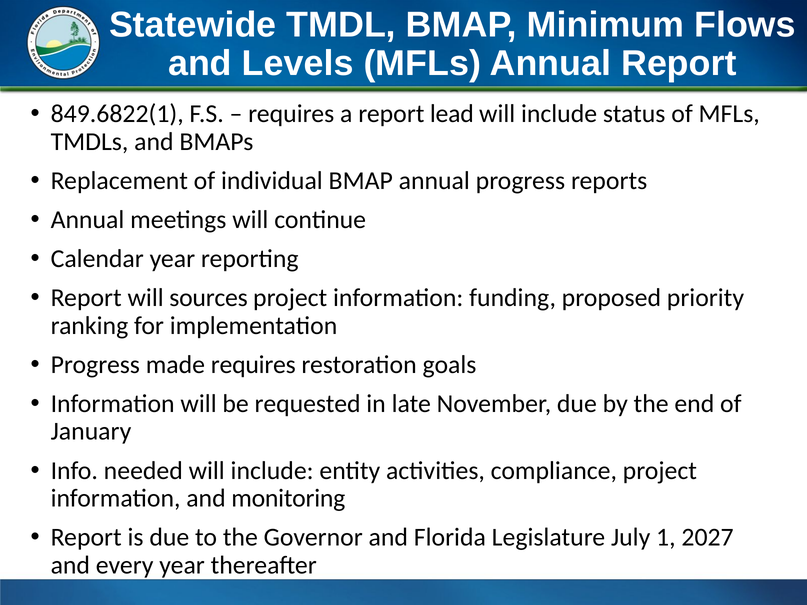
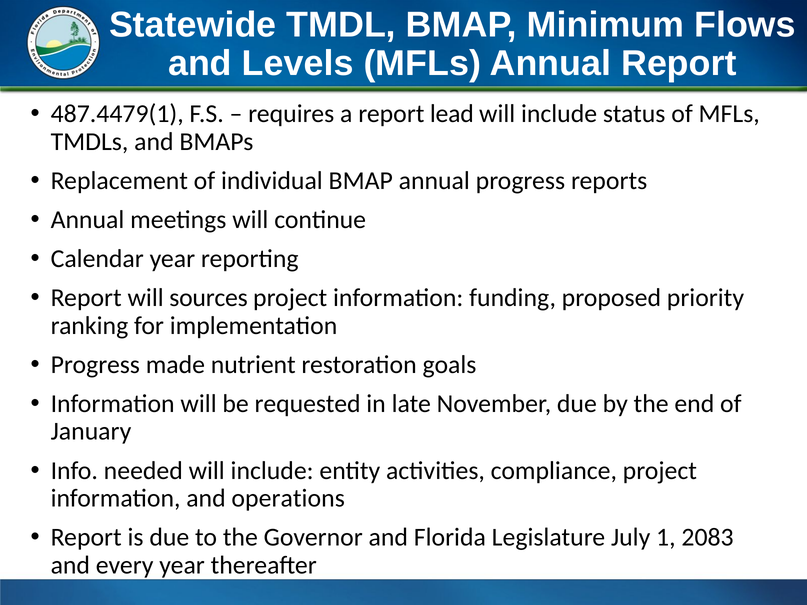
849.6822(1: 849.6822(1 -> 487.4479(1 (117, 114)
made requires: requires -> nutrient (253, 365)
monitoring: monitoring -> operations (288, 499)
2027: 2027 -> 2083 (708, 538)
